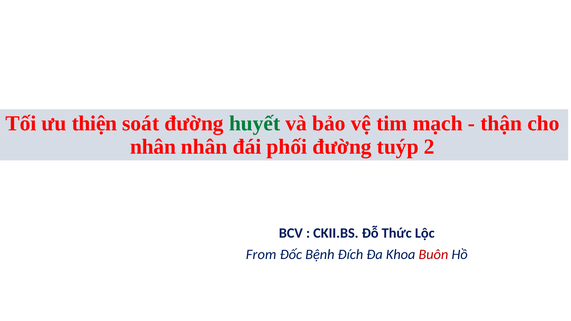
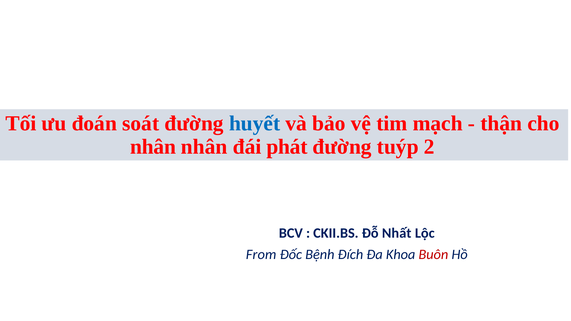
thiện: thiện -> đoán (94, 124)
huyết colour: green -> blue (255, 124)
phối: phối -> phát (287, 147)
Thức: Thức -> Nhất (397, 233)
